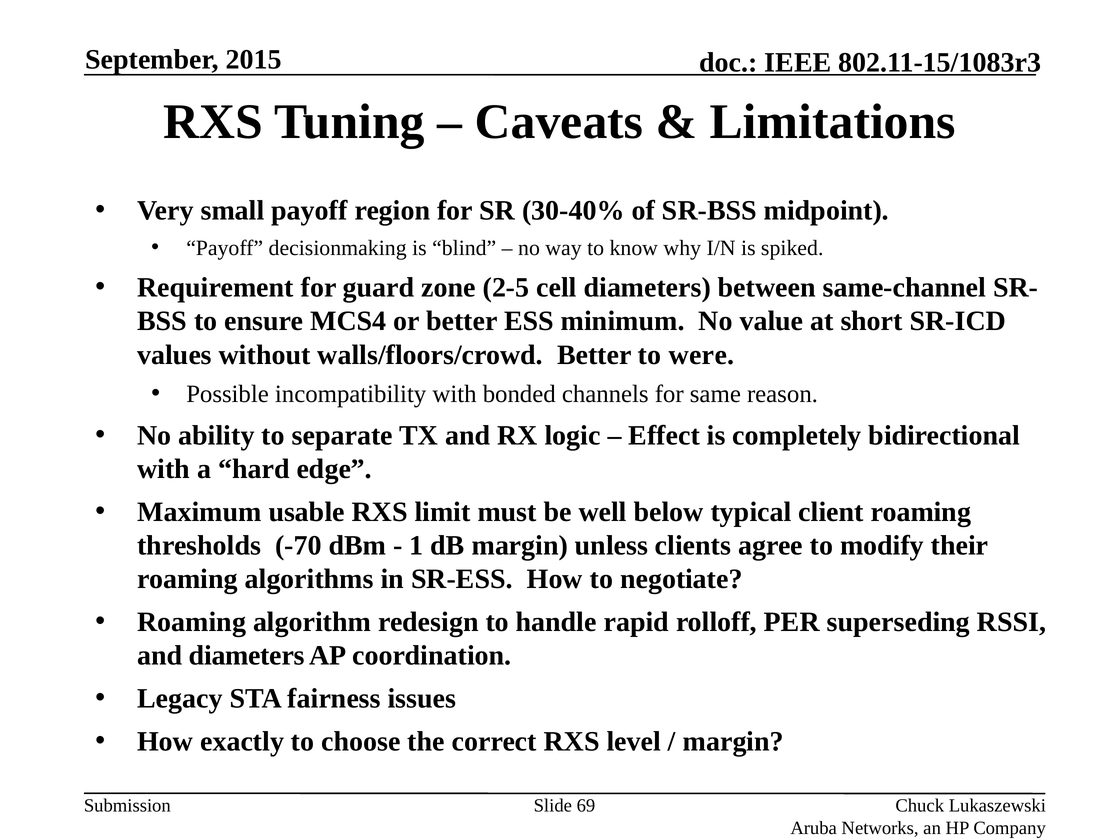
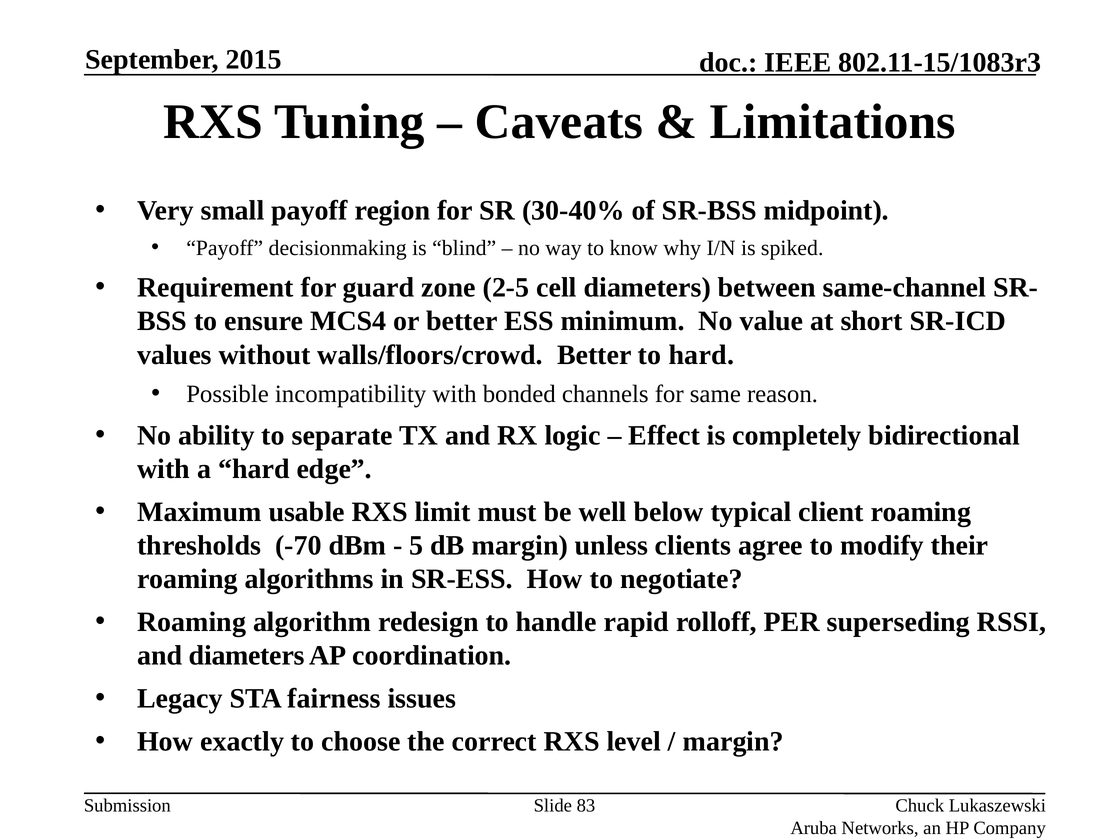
to were: were -> hard (701, 355)
1: 1 -> 5 (416, 546)
69: 69 -> 83 (586, 806)
